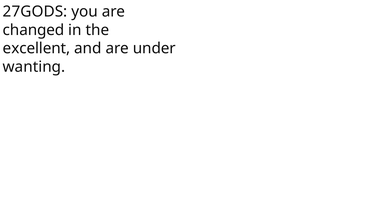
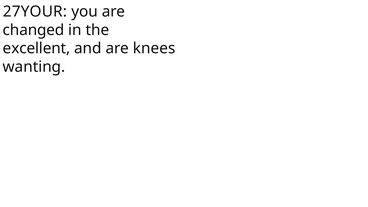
27GODS: 27GODS -> 27YOUR (35, 12)
under: under -> knees (154, 48)
